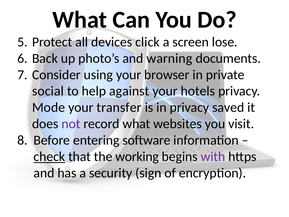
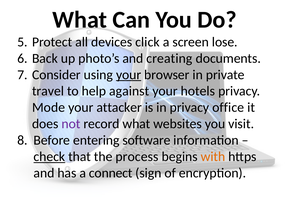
warning: warning -> creating (169, 58)
your underline: none -> present (129, 75)
social: social -> travel (48, 91)
transfer: transfer -> attacker (119, 107)
saved: saved -> office (228, 107)
working: working -> process (137, 156)
with colour: purple -> orange (213, 156)
security: security -> connect (111, 173)
